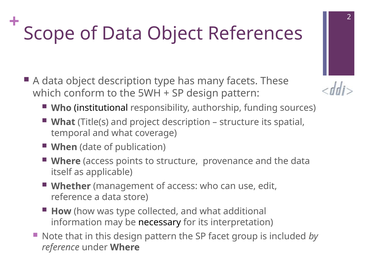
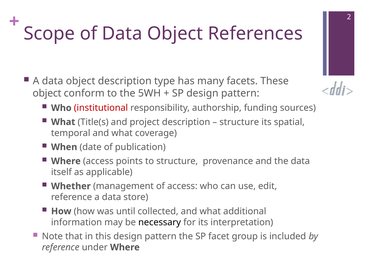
which: which -> object (47, 93)
institutional colour: black -> red (101, 108)
was type: type -> until (126, 211)
